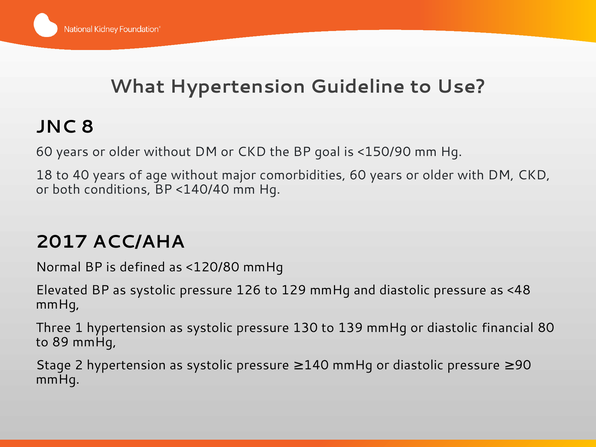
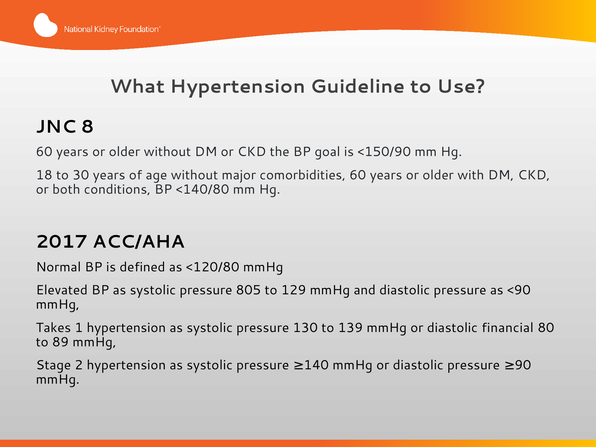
40: 40 -> 30 (81, 175)
<140/40: <140/40 -> <140/80 (203, 189)
126: 126 -> 805 (248, 290)
<48: <48 -> <90 (519, 290)
Three: Three -> Takes (53, 328)
